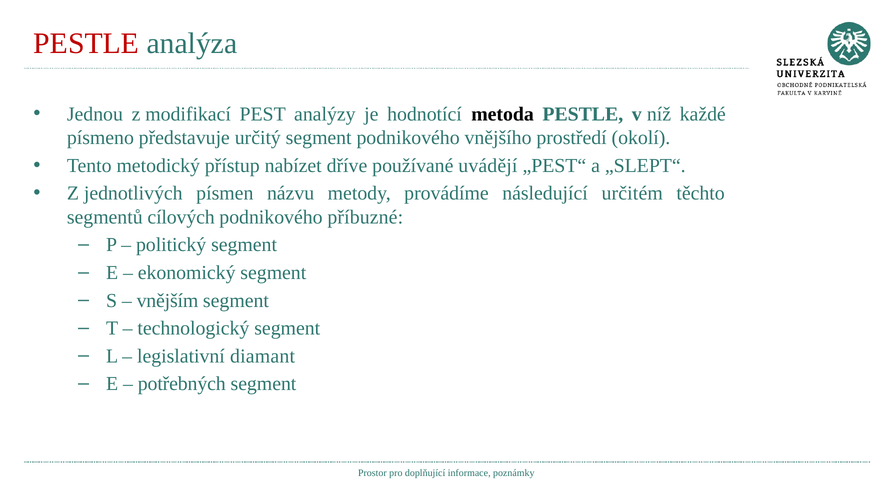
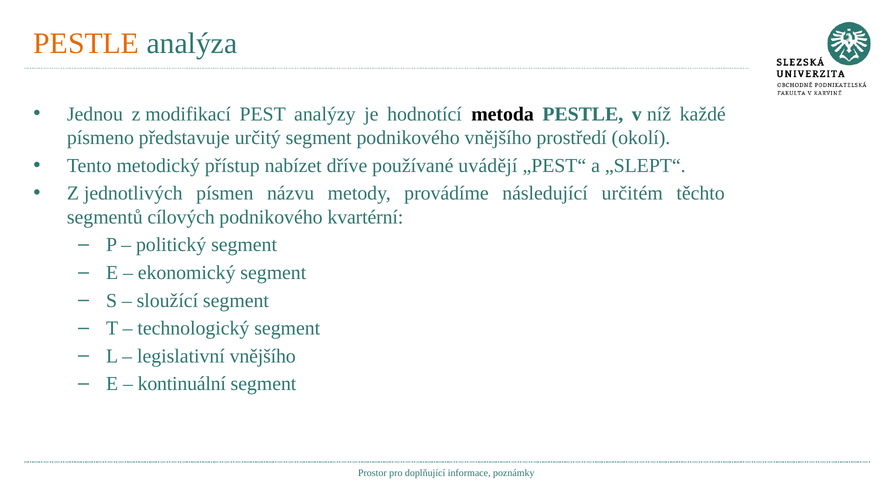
PESTLE colour: red -> orange (86, 43)
příbuzné: příbuzné -> kvartérní (365, 217)
vnějším: vnějším -> sloužící (167, 301)
legislativní diamant: diamant -> vnějšího (263, 356)
potřebných: potřebných -> kontinuální (182, 384)
